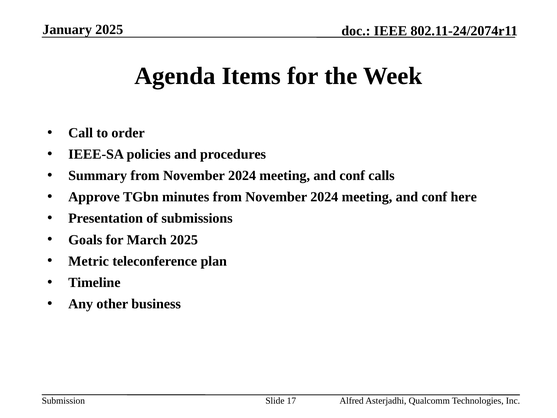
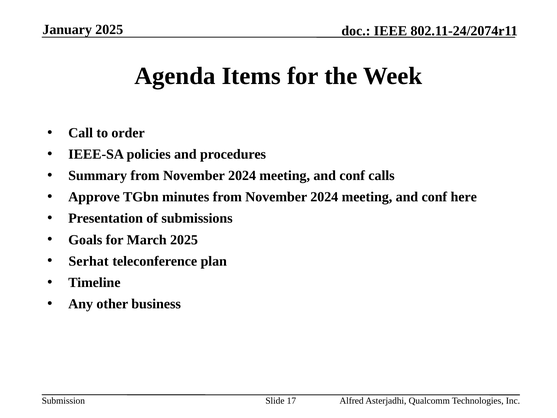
Metric: Metric -> Serhat (89, 261)
